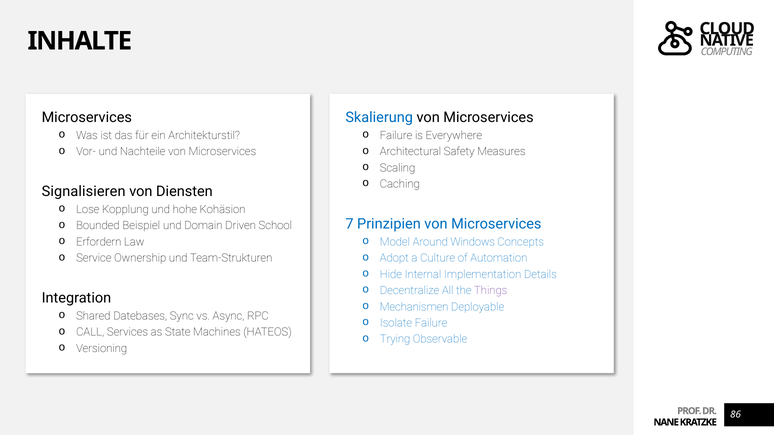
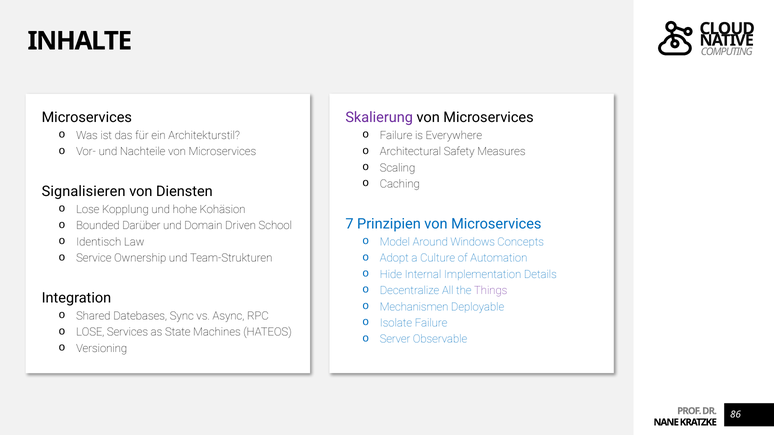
Skalierung colour: blue -> purple (379, 118)
Beispiel: Beispiel -> Darüber (141, 226)
Erfordern: Erfordern -> Identisch (99, 242)
CALL: CALL -> LOSE (90, 333)
Trying: Trying -> Server (395, 339)
